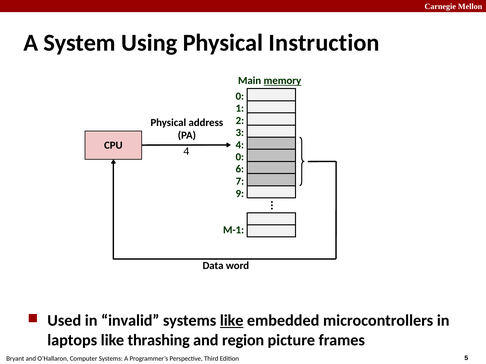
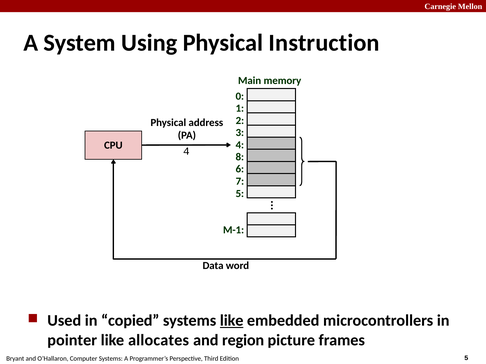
memory underline: present -> none (282, 81)
0: 0 -> 8 (240, 157)
9: 9 -> 5 (240, 194)
invalid: invalid -> copied (130, 321)
laptops: laptops -> pointer (72, 341)
thrashing: thrashing -> allocates (159, 341)
